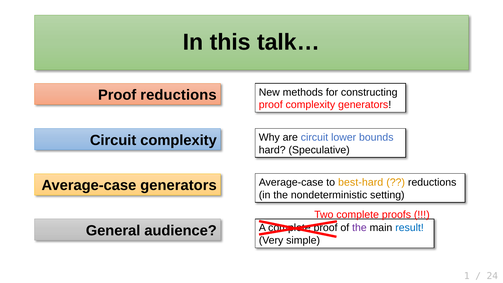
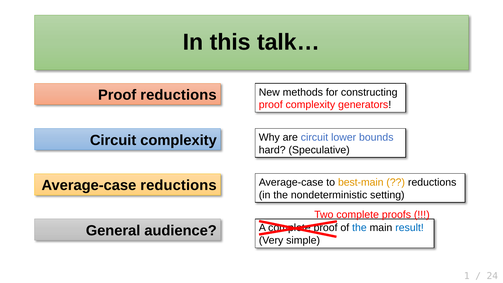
best-hard: best-hard -> best-main (361, 182)
Average-case generators: generators -> reductions (178, 185)
the colour: purple -> blue (359, 228)
